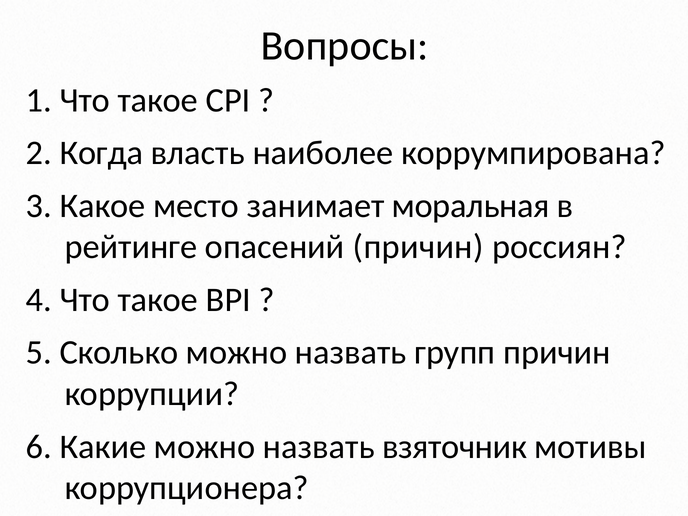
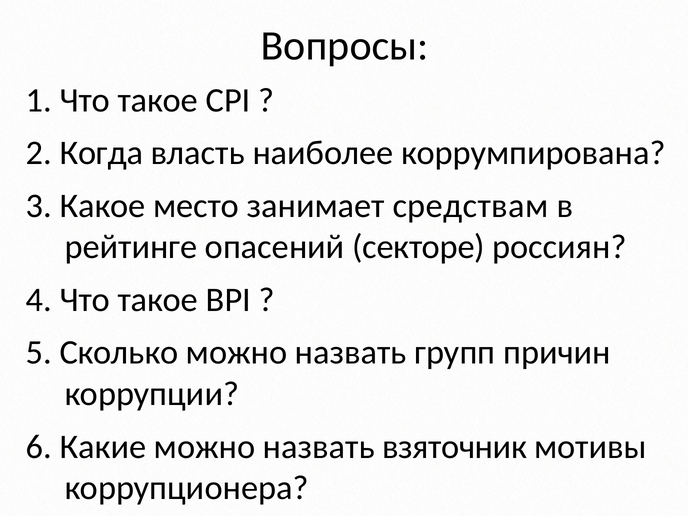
моральная: моральная -> средствам (470, 206)
опасений причин: причин -> секторе (419, 247)
